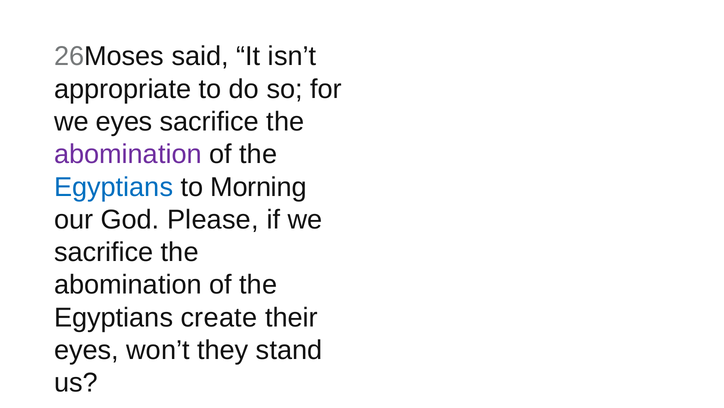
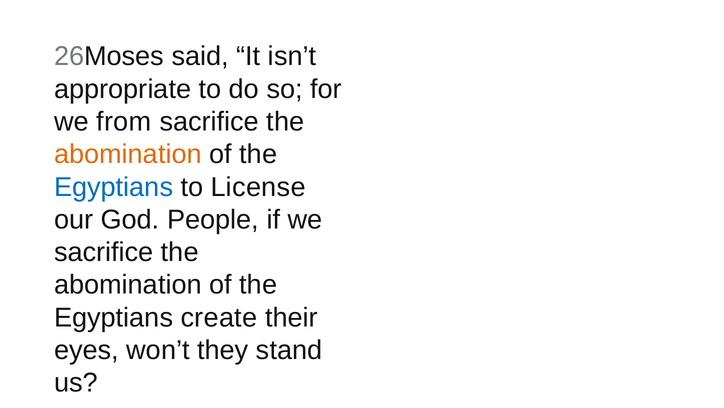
we eyes: eyes -> from (124, 122)
abomination colour: purple -> orange (128, 154)
Morning: Morning -> License (258, 187)
Please: Please -> People (213, 219)
